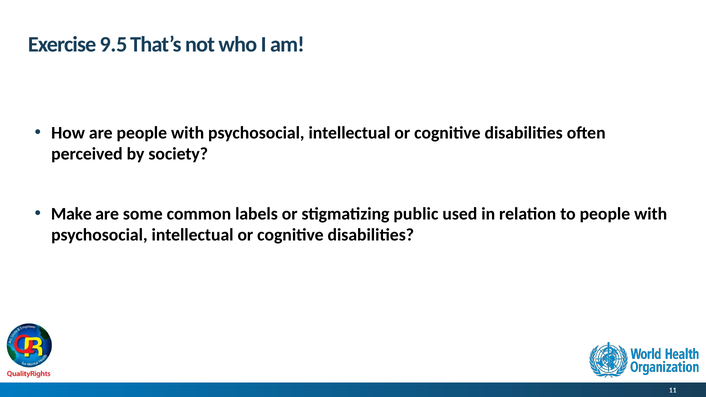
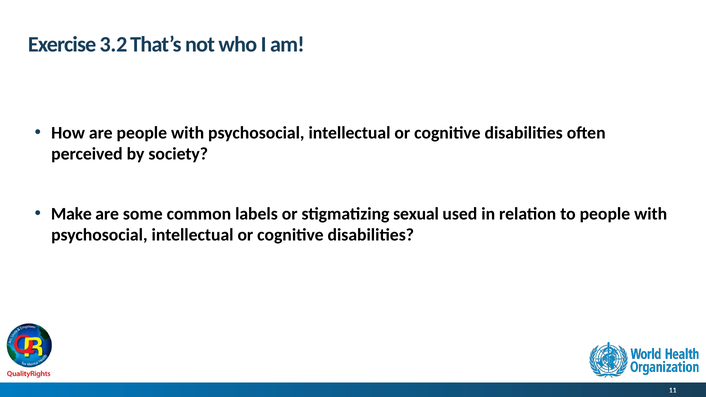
9.5: 9.5 -> 3.2 (113, 45)
public: public -> sexual (416, 214)
